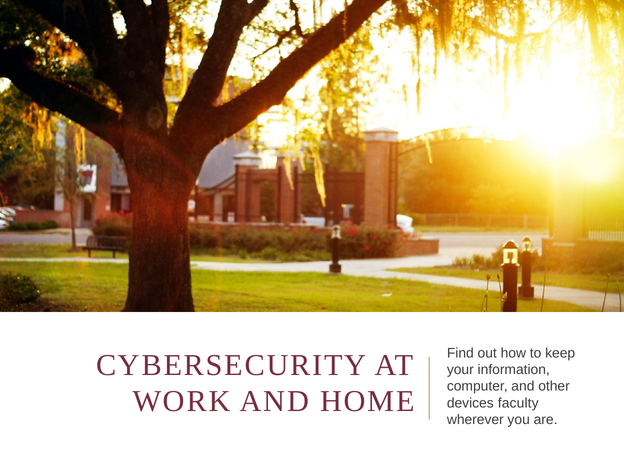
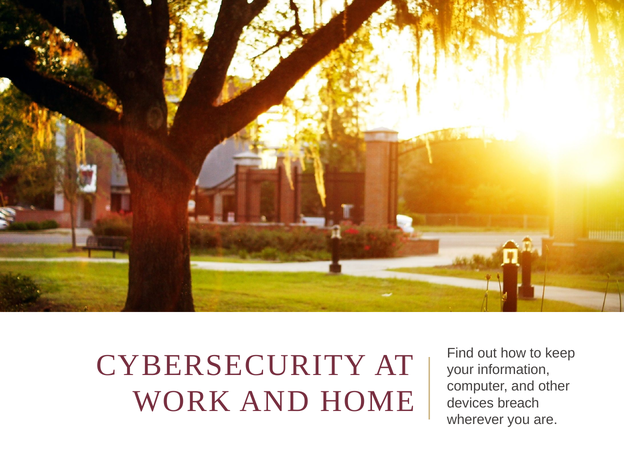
faculty: faculty -> breach (518, 403)
